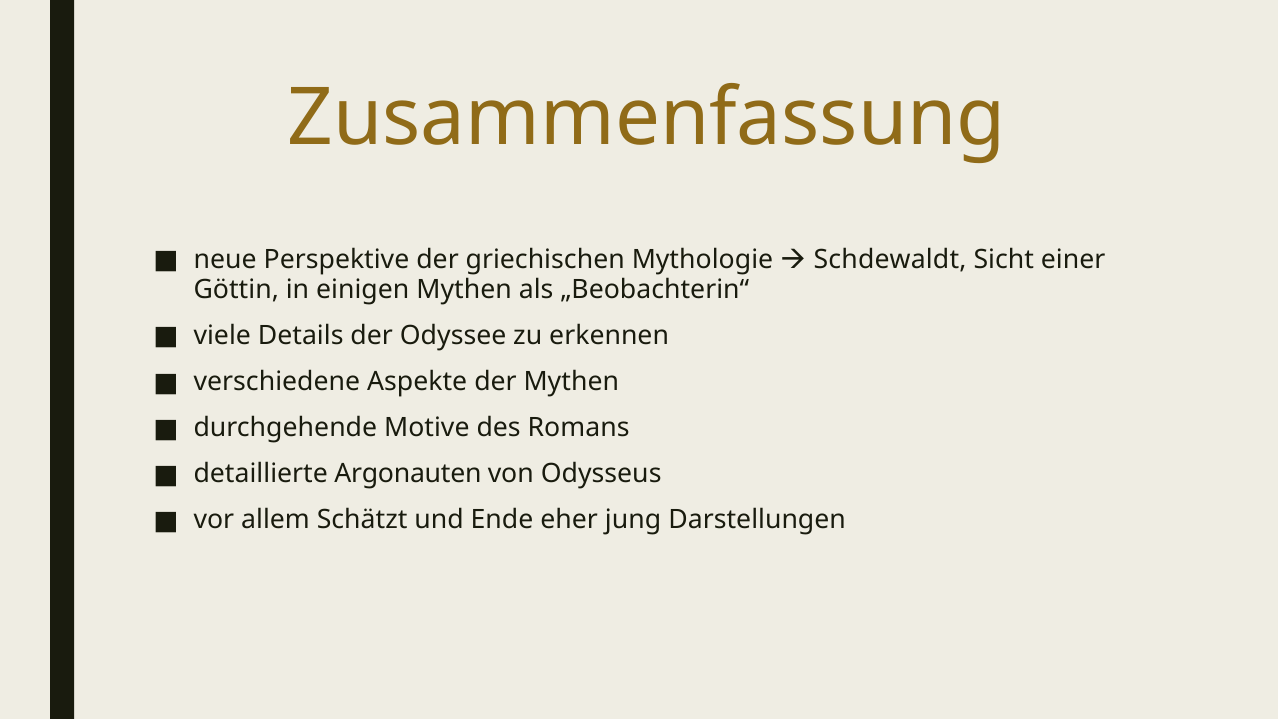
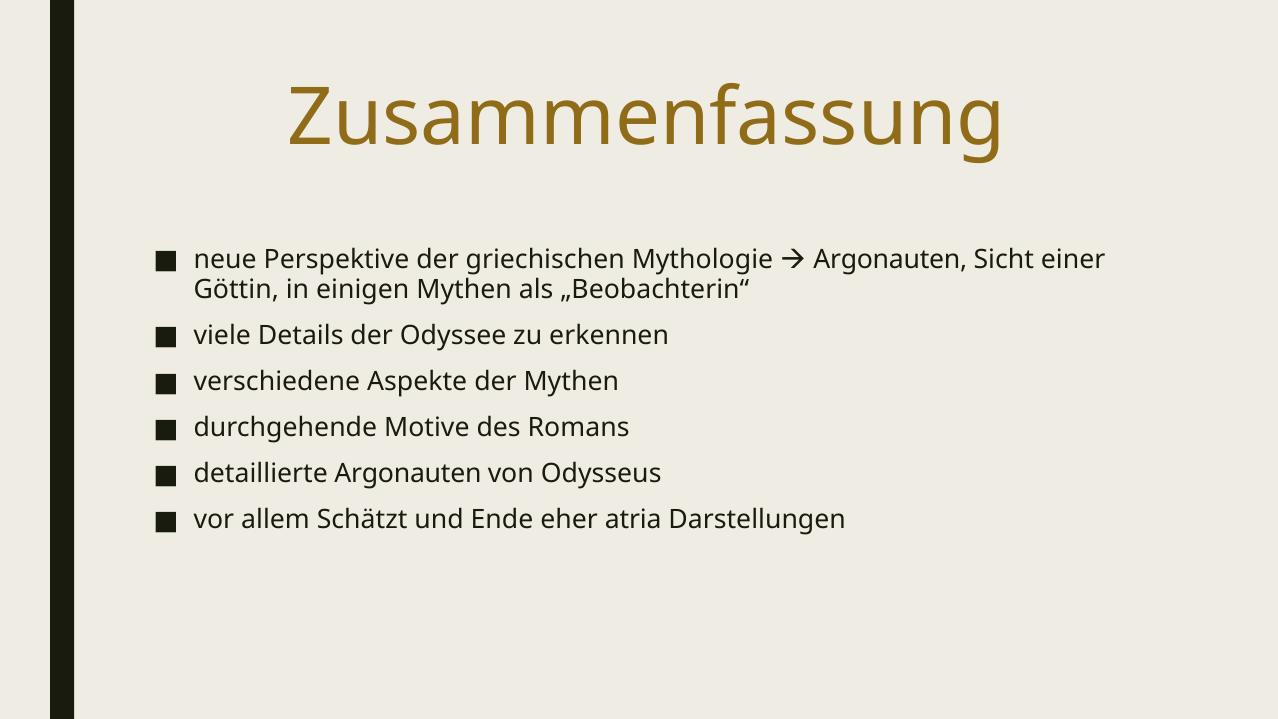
Schdewaldt: Schdewaldt -> Argonauten (890, 260)
jung: jung -> atria (633, 520)
